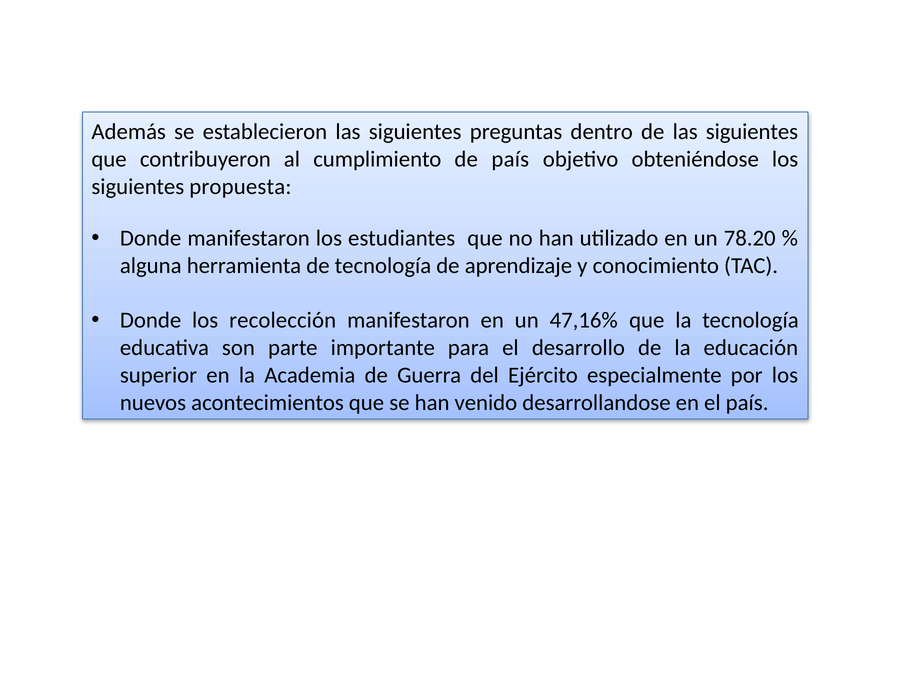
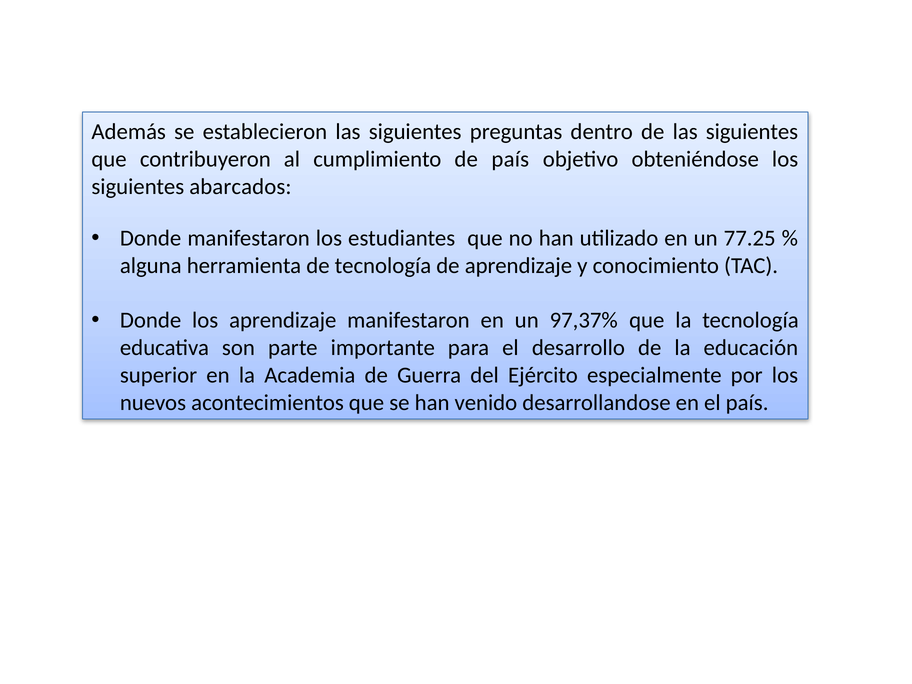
propuesta: propuesta -> abarcados (240, 187)
78.20: 78.20 -> 77.25 (750, 238)
los recolección: recolección -> aprendizaje (283, 320)
47,16%: 47,16% -> 97,37% (584, 320)
